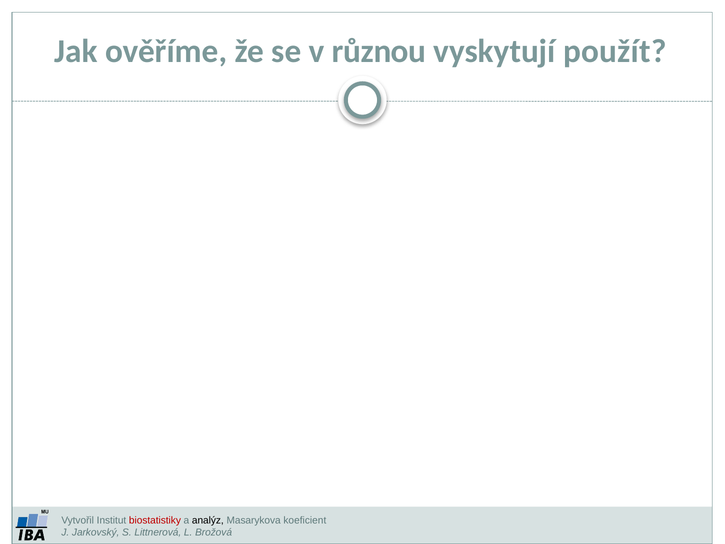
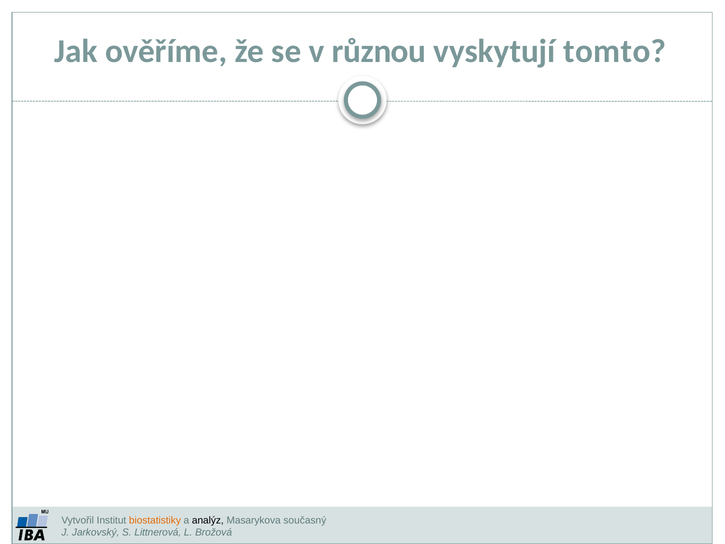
použít: použít -> tomto (615, 51)
biostatistiky colour: red -> orange (155, 520)
koeficient: koeficient -> současný (305, 520)
